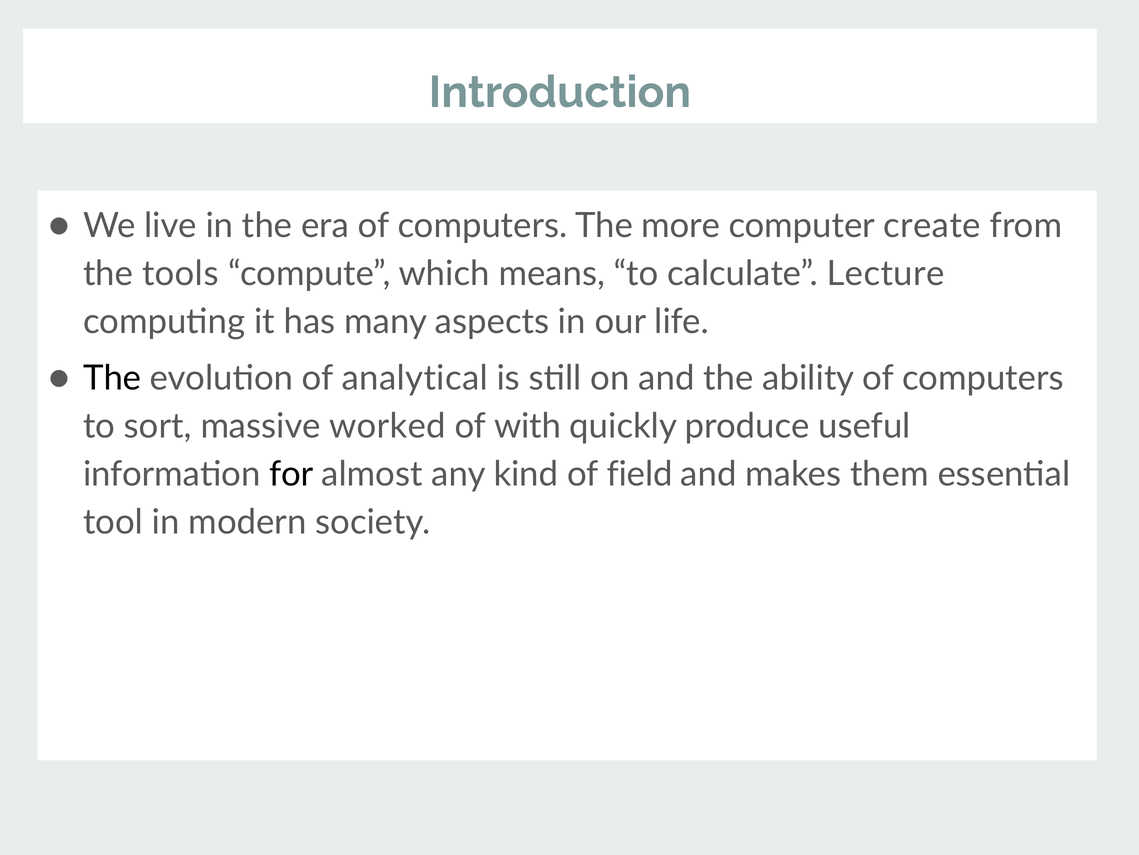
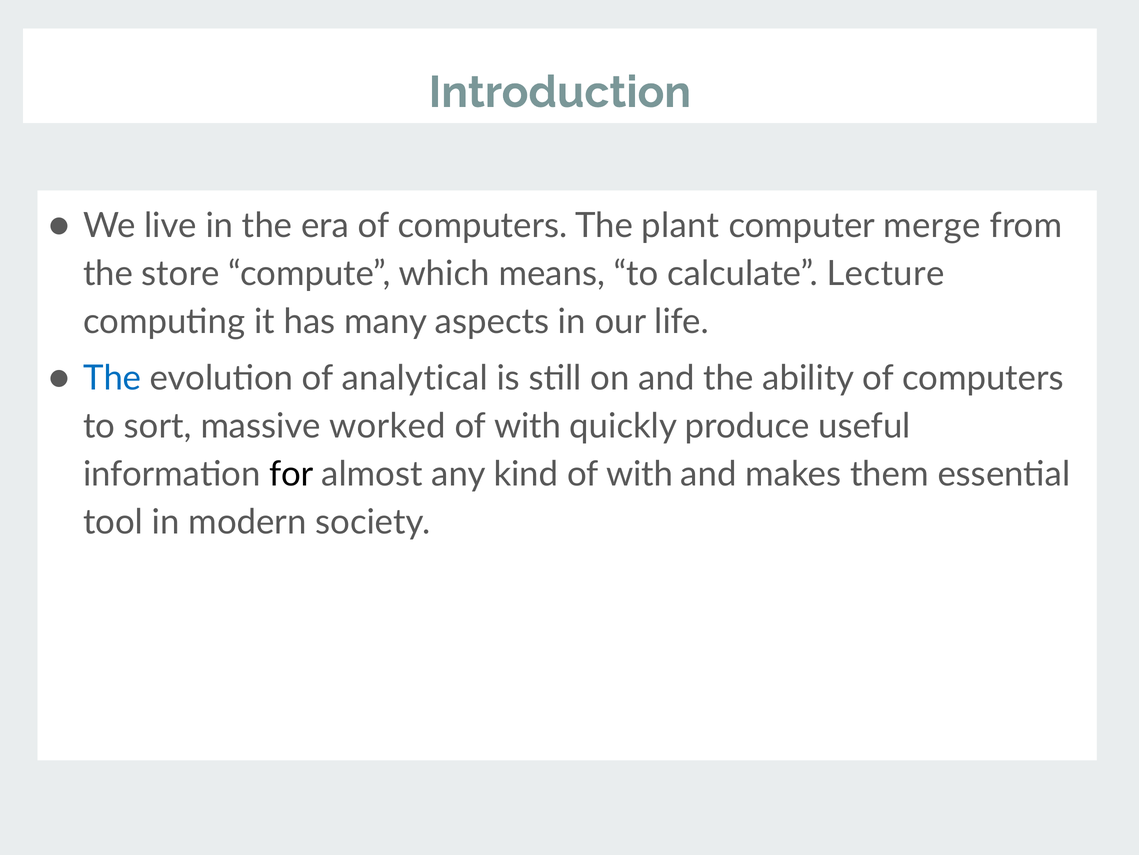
more: more -> plant (680, 225)
create: create -> merge (932, 225)
tools: tools -> store (181, 273)
The colour: black -> blue (112, 378)
kind of field: field -> with (640, 474)
